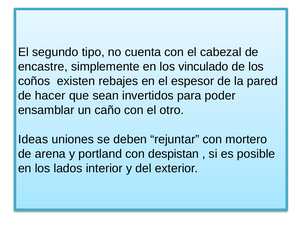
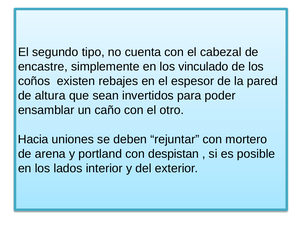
hacer: hacer -> altura (50, 96)
Ideas: Ideas -> Hacia (33, 139)
